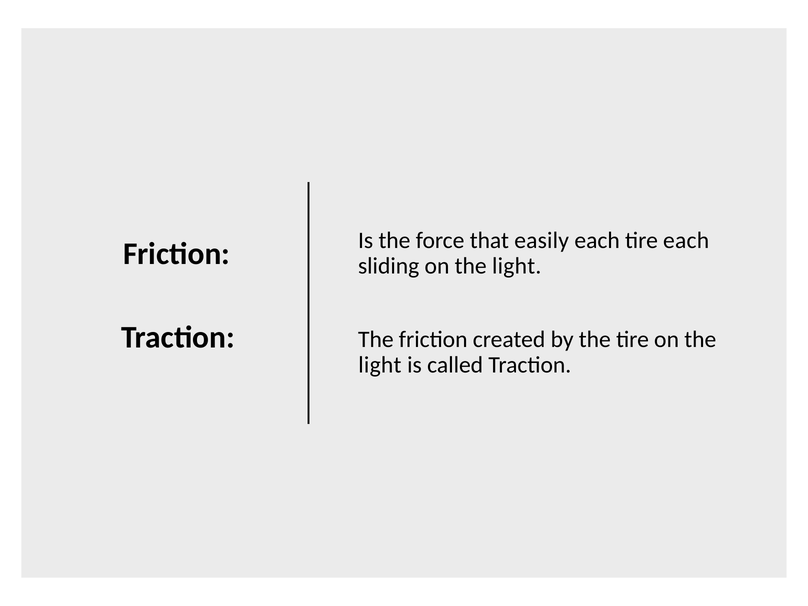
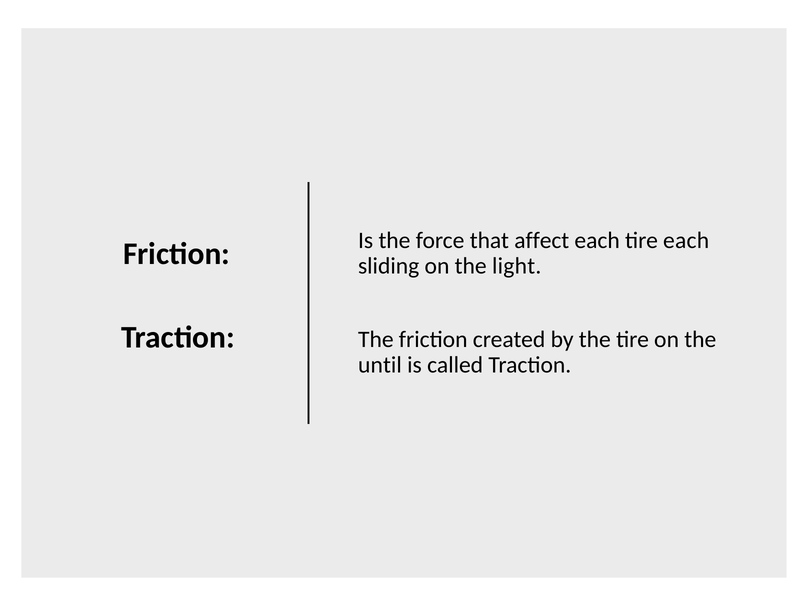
easily: easily -> affect (542, 241)
light: light -> until (380, 365)
